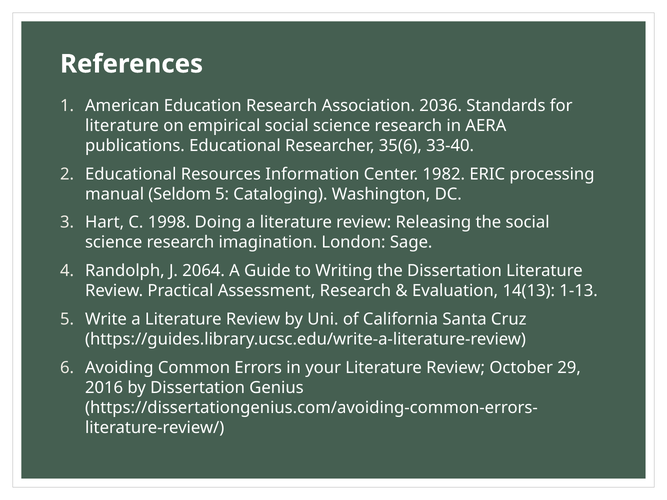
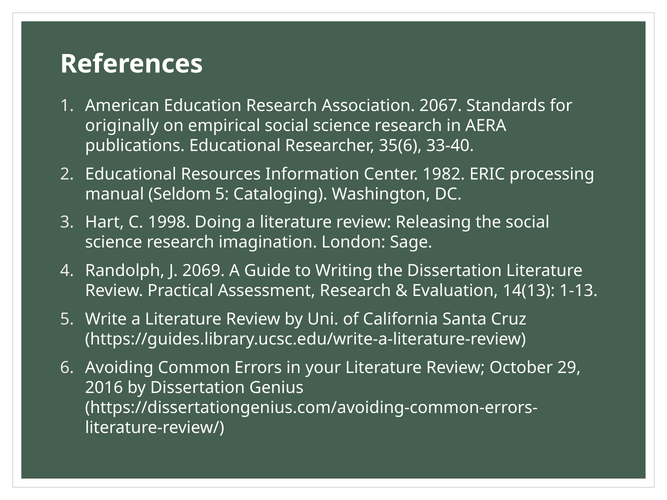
2036: 2036 -> 2067 (441, 106)
literature: literature -> originally (122, 126)
2064: 2064 -> 2069 (204, 271)
